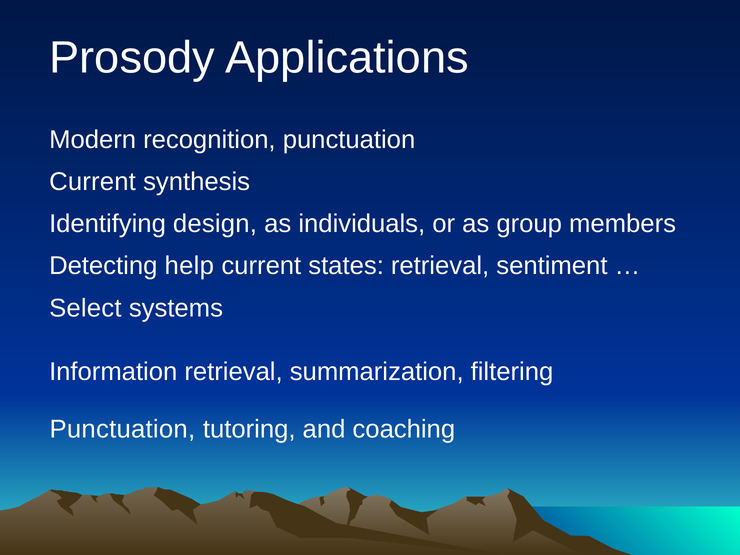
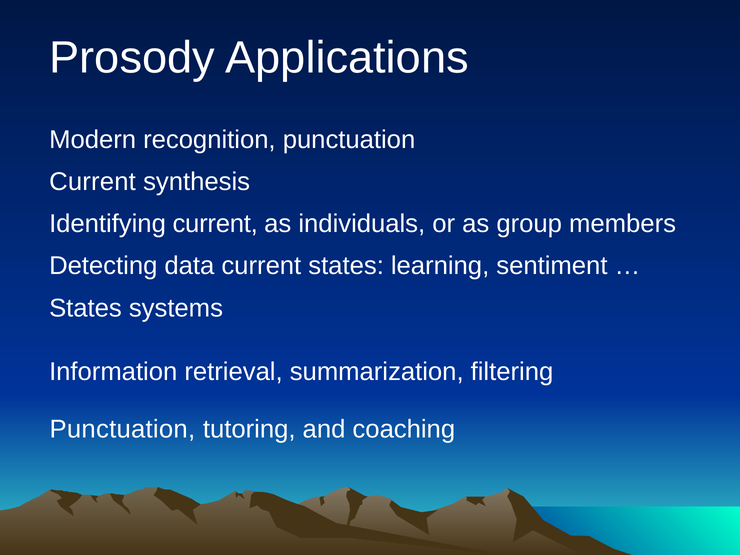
Identifying design: design -> current (215, 224)
help: help -> data (189, 266)
states retrieval: retrieval -> learning (440, 266)
Select: Select -> States (85, 308)
